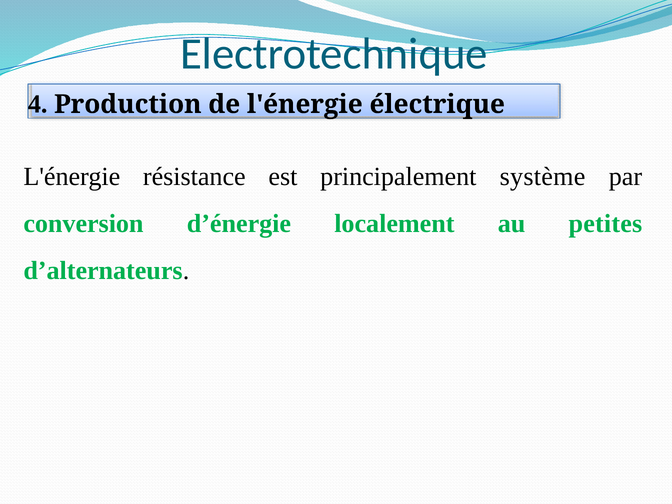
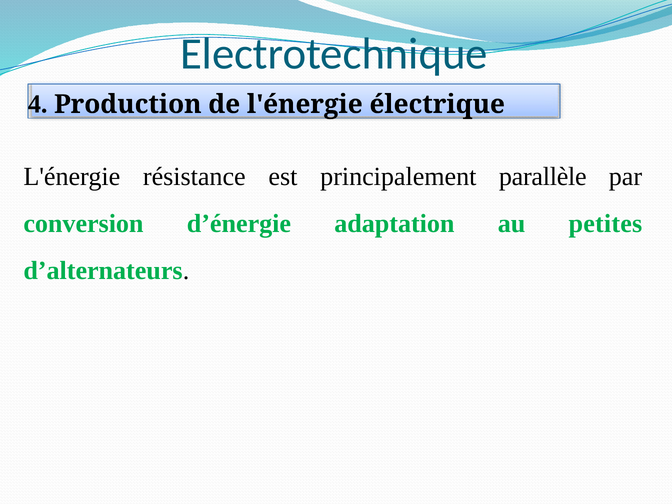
système: système -> parallèle (543, 176)
localement: localement -> adaptation (394, 224)
